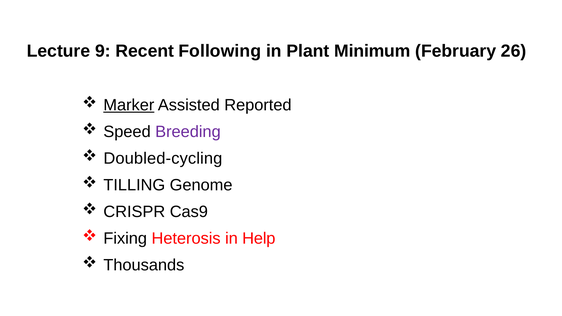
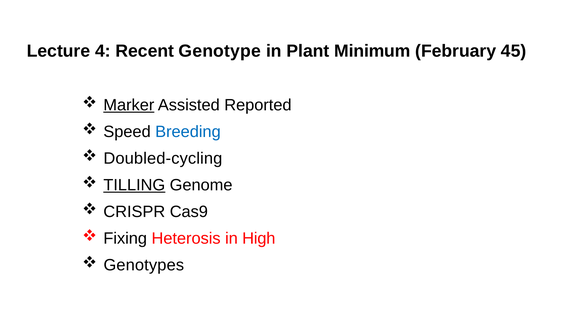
9: 9 -> 4 (103, 51)
Following: Following -> Genotype (220, 51)
26: 26 -> 45 (514, 51)
Breeding colour: purple -> blue (188, 132)
TILLING underline: none -> present (134, 185)
Help: Help -> High (259, 239)
Thousands: Thousands -> Genotypes (144, 265)
